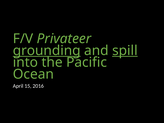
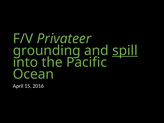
grounding underline: present -> none (47, 51)
